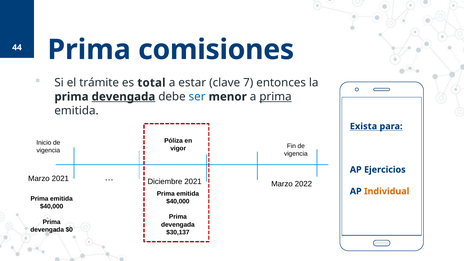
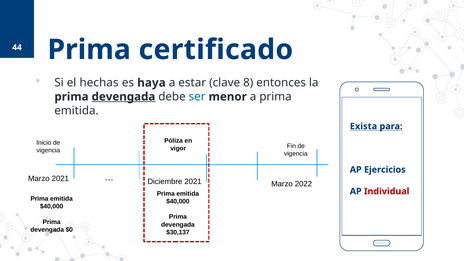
comisiones: comisiones -> certificado (216, 50)
trámite: trámite -> hechas (99, 83)
total: total -> haya (151, 83)
7: 7 -> 8 (248, 83)
prima underline: present -> none (275, 97)
Individual colour: orange -> red (387, 191)
